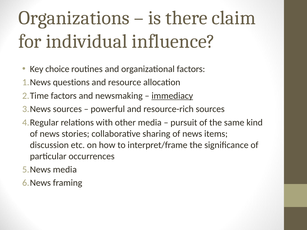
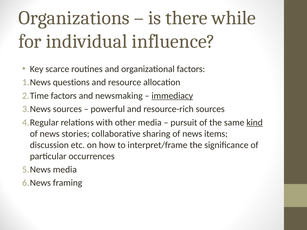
claim: claim -> while (234, 18)
choice: choice -> scarce (57, 69)
kind underline: none -> present (255, 123)
